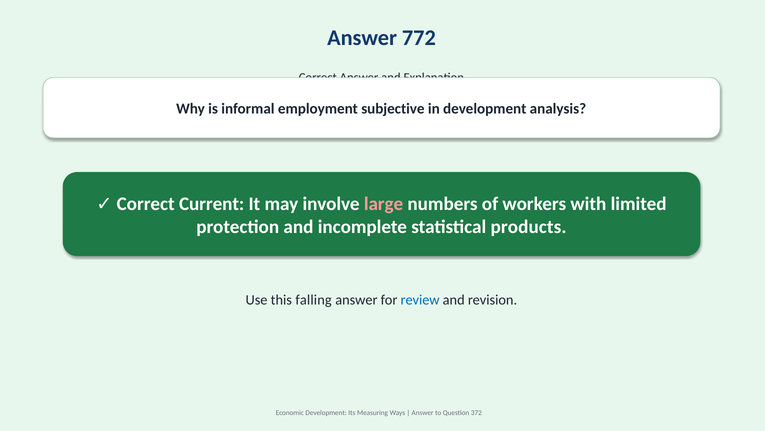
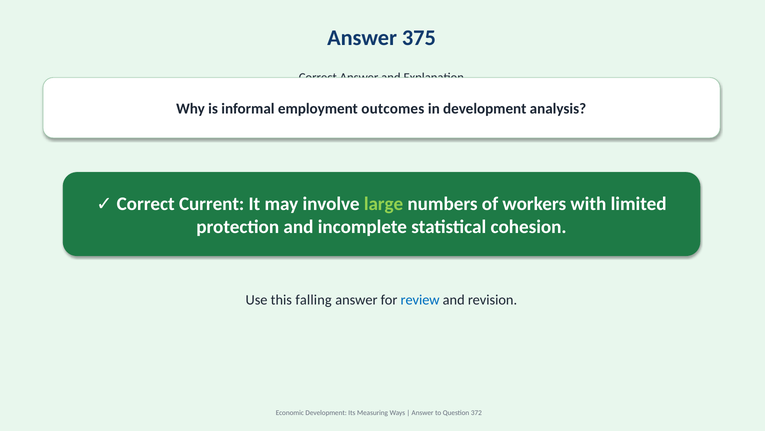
772: 772 -> 375 (419, 38)
subjective: subjective -> outcomes (393, 109)
large colour: pink -> light green (384, 204)
products: products -> cohesion (529, 227)
